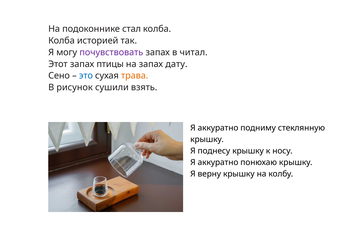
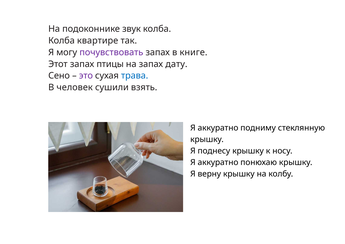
стал: стал -> звук (132, 29)
историей: историей -> квартире (98, 41)
читал: читал -> книге (194, 52)
это colour: blue -> purple (86, 76)
трава colour: orange -> blue (135, 76)
рисунок: рисунок -> человек (75, 87)
